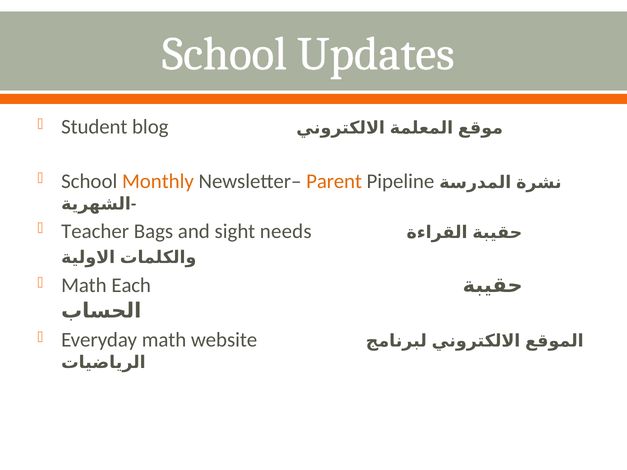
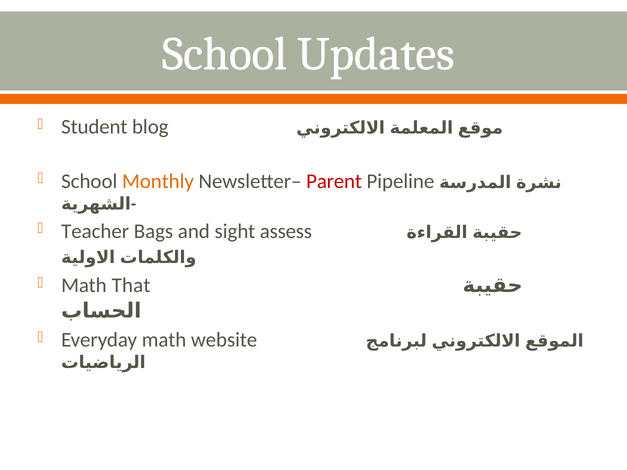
Parent colour: orange -> red (334, 181)
needs: needs -> assess (286, 231)
Each: Each -> That (131, 286)
